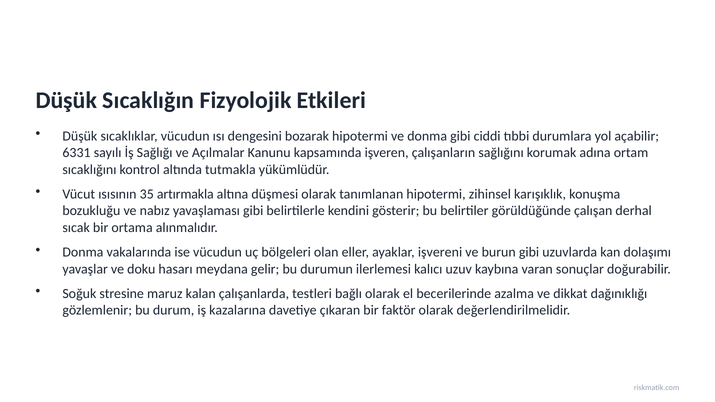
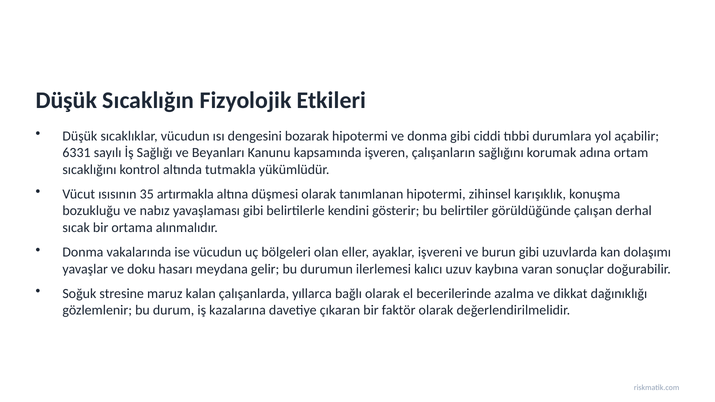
Açılmalar: Açılmalar -> Beyanları (218, 153)
testleri: testleri -> yıllarca (312, 294)
